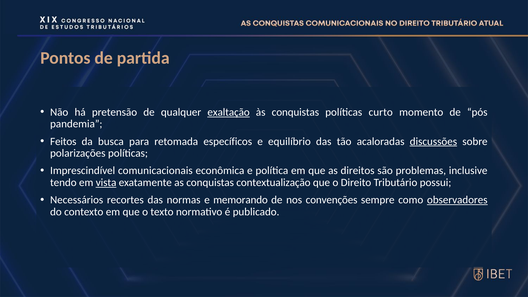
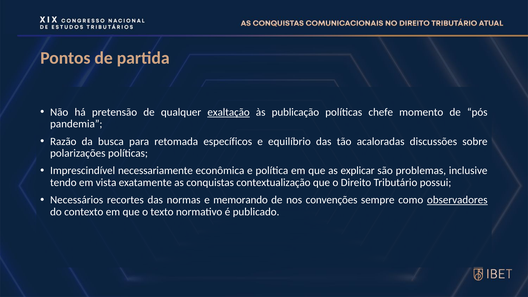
às conquistas: conquistas -> publicação (295, 112)
curto: curto -> chefe (381, 112)
Feitos: Feitos -> Razão (63, 141)
discussões underline: present -> none (433, 141)
comunicacionais: comunicacionais -> necessariamente (155, 171)
direitos: direitos -> explicar (358, 171)
vista underline: present -> none (106, 183)
